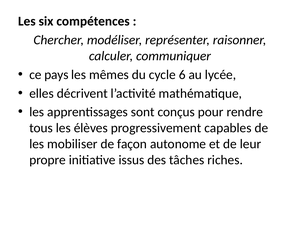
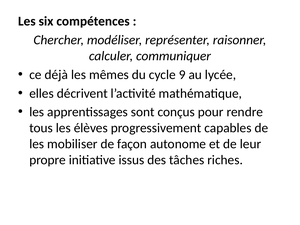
pays: pays -> déjà (56, 75)
6: 6 -> 9 (182, 75)
